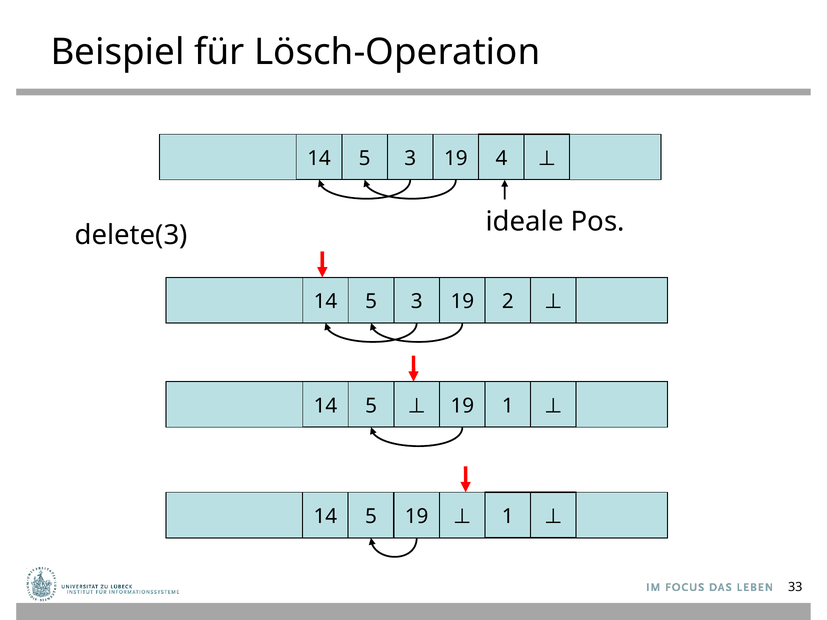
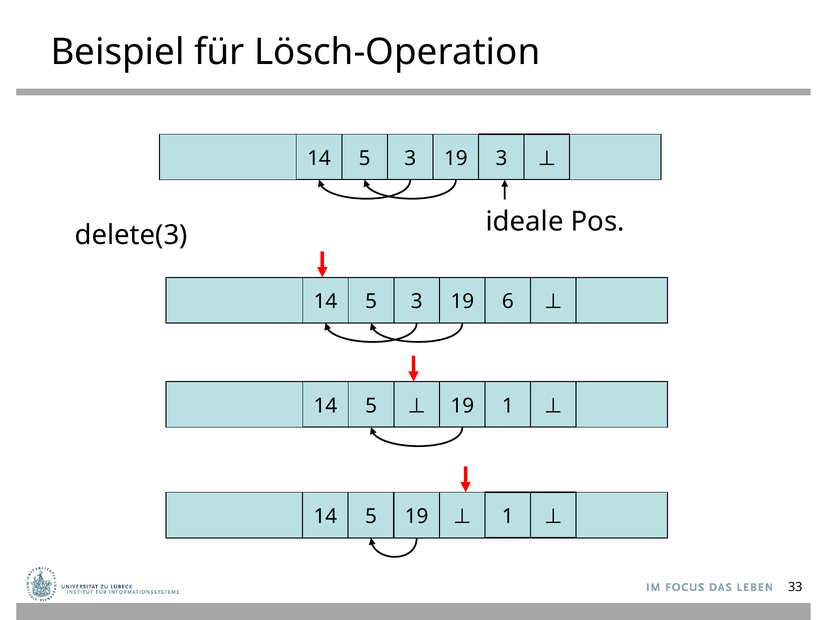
5 4: 4 -> 3 (501, 158)
2: 2 -> 6 (508, 302)
